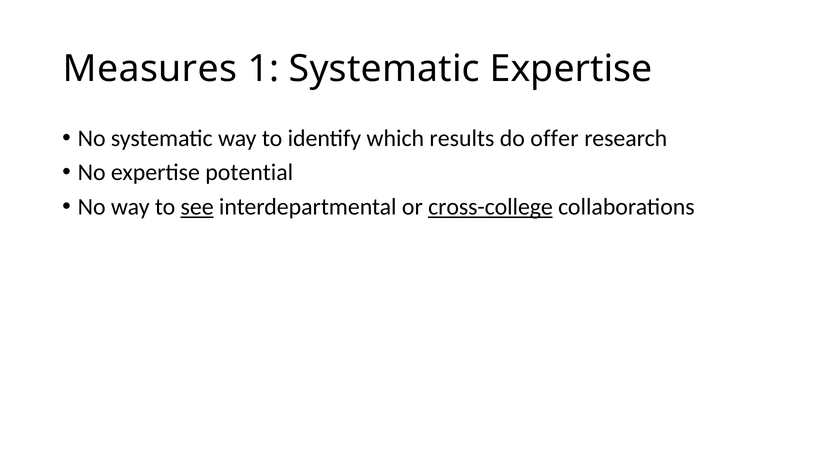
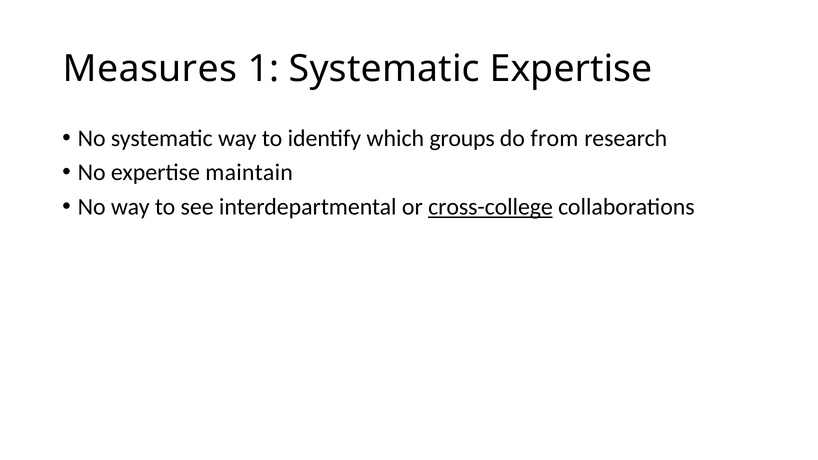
results: results -> groups (462, 138)
offer: offer -> from (554, 138)
potential: potential -> maintain (249, 173)
see underline: present -> none (197, 207)
